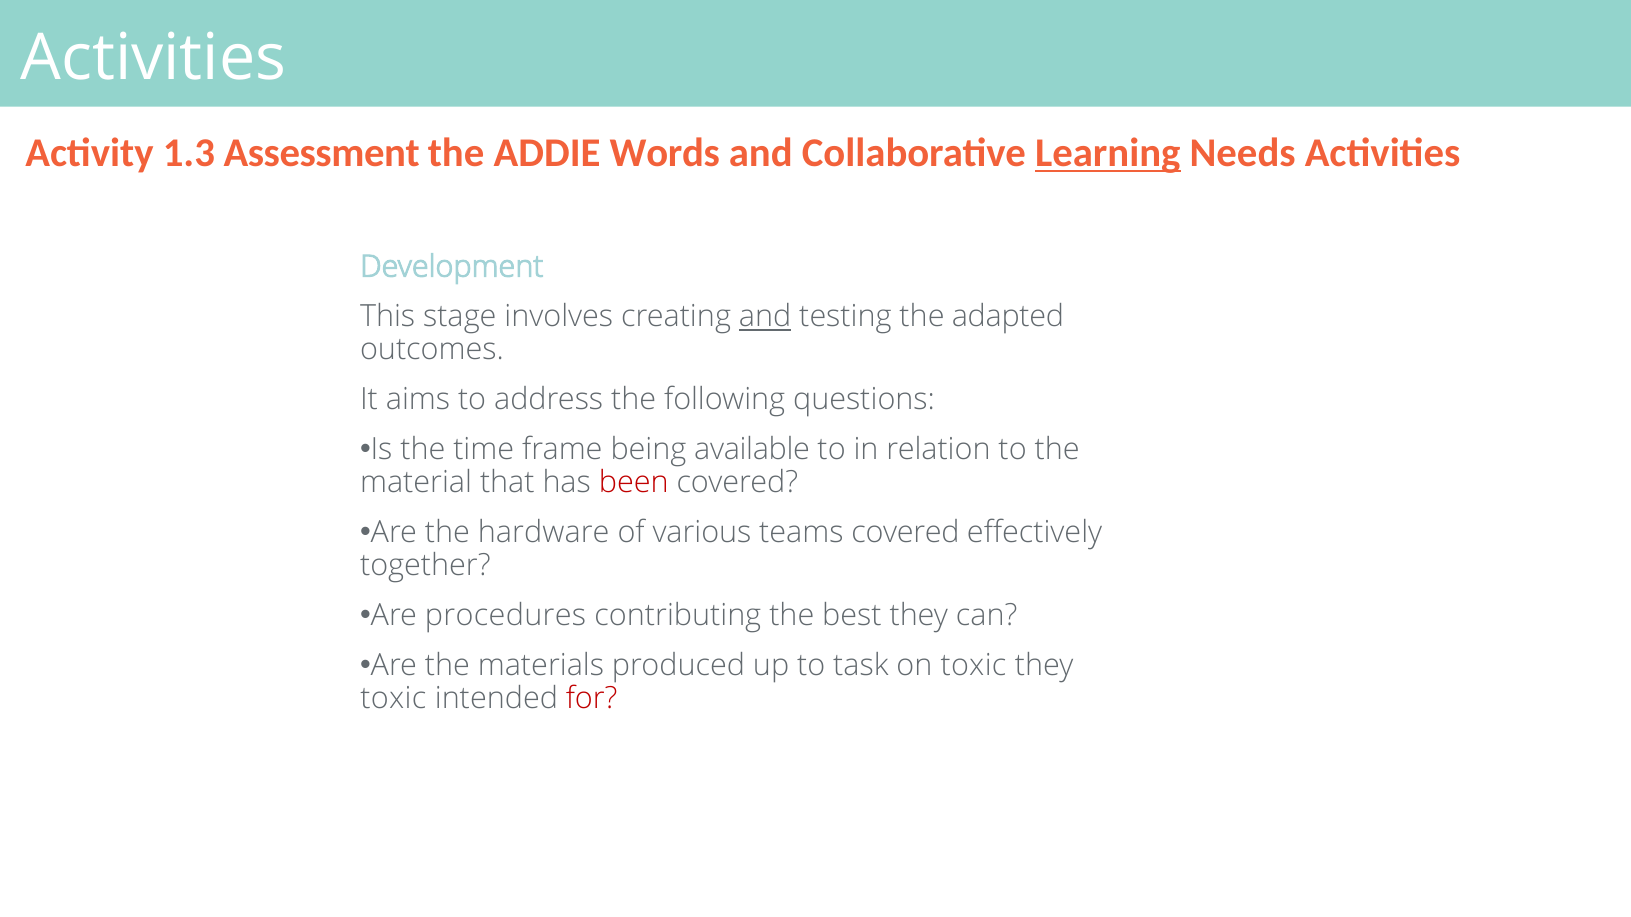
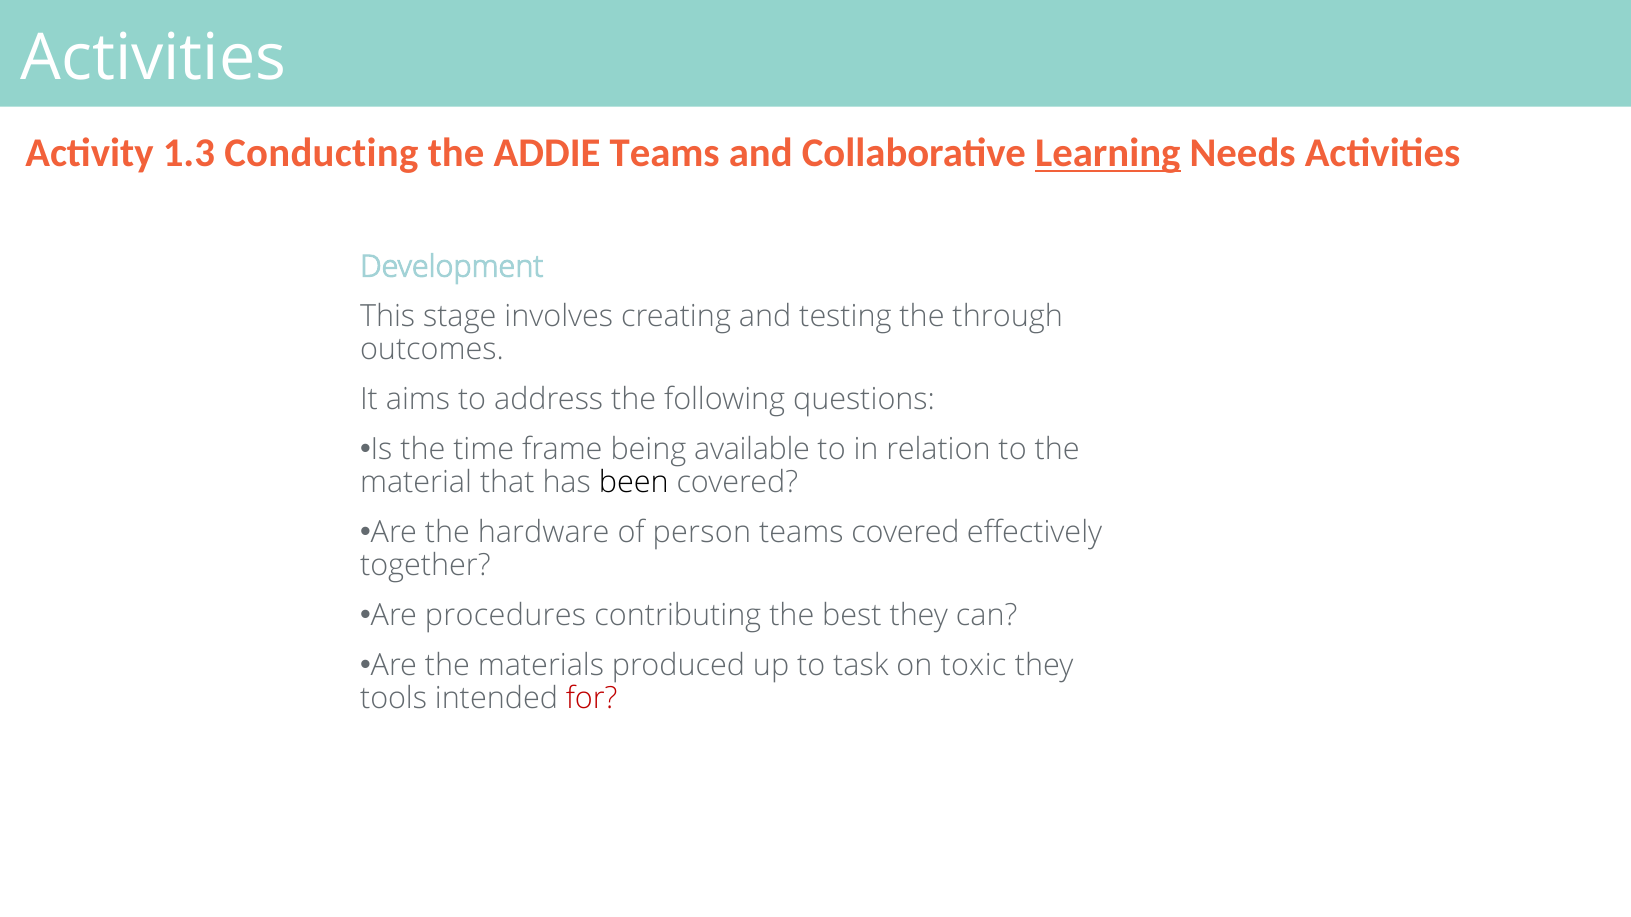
Assessment: Assessment -> Conducting (321, 153)
ADDIE Words: Words -> Teams (665, 153)
and underline: present -> none (765, 317)
adapted: adapted -> through (1008, 317)
been colour: red -> black (634, 483)
various: various -> person (702, 533)
toxic: toxic -> tools (394, 699)
